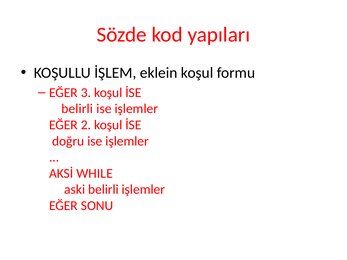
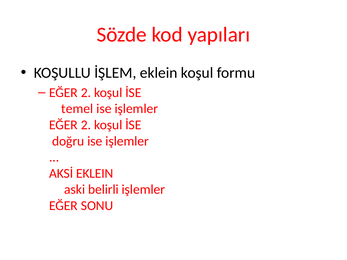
3: 3 -> 2 (86, 93)
belirli: belirli -> temel (77, 109)
AKSİ WHILE: WHILE -> EKLEIN (95, 174)
